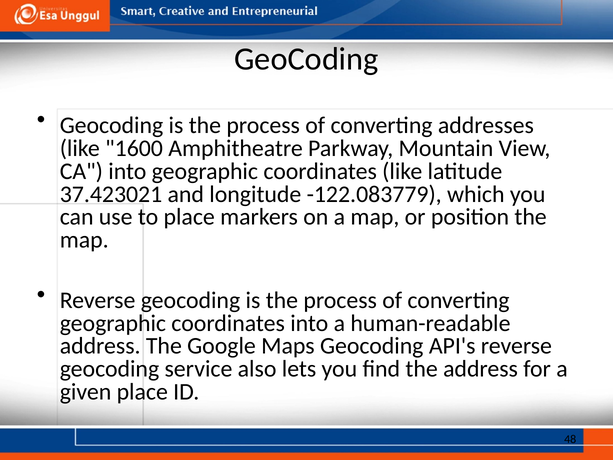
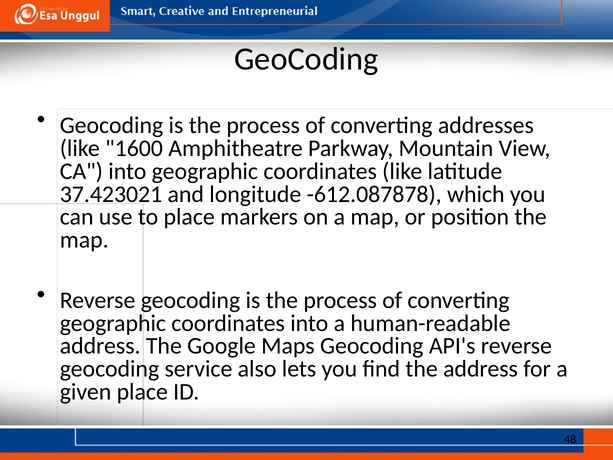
-122.083779: -122.083779 -> -612.087878 (374, 194)
